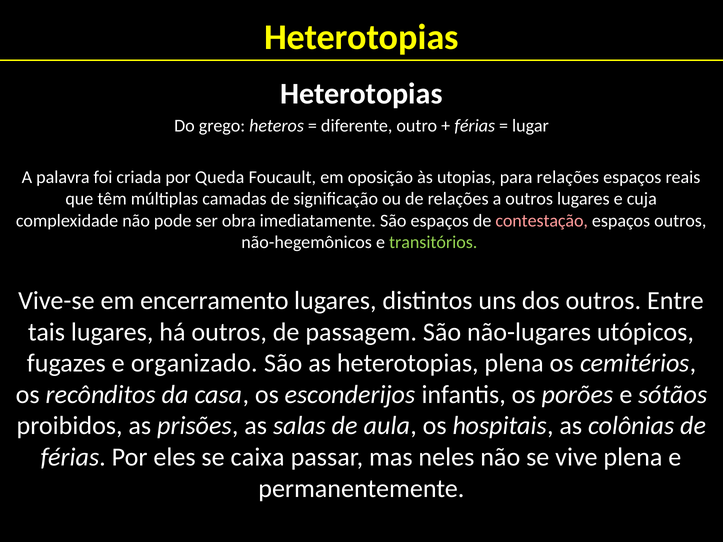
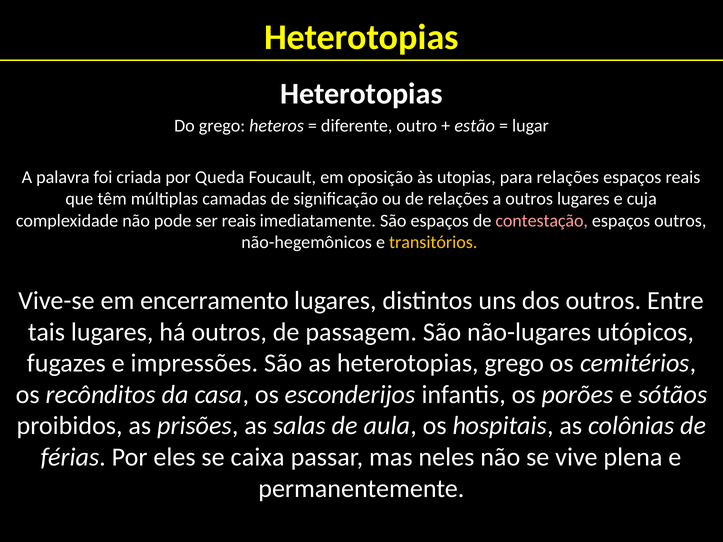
férias: férias -> estão (475, 126)
ser obra: obra -> reais (239, 221)
transitórios colour: light green -> yellow (433, 242)
organizado: organizado -> impressões (194, 363)
heterotopias plena: plena -> grego (514, 363)
